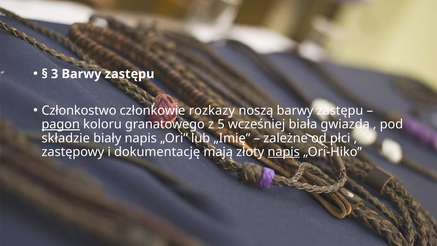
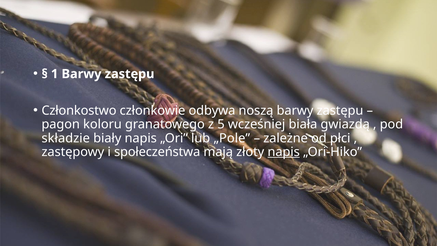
3: 3 -> 1 (55, 74)
rozkazy: rozkazy -> odbywa (212, 111)
pagon underline: present -> none (61, 124)
„Imię: „Imię -> „Pole (232, 138)
dokumentację: dokumentację -> społeczeństwa (157, 152)
